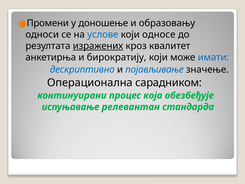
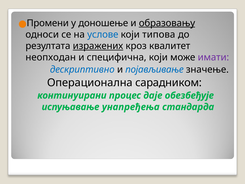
образовању underline: none -> present (167, 23)
односе: односе -> типова (159, 34)
анкетирња: анкетирња -> неопходан (51, 57)
бирократију: бирократију -> специфична (117, 57)
имати colour: blue -> purple (213, 57)
која: која -> даје (153, 95)
релевантан: релевантан -> унапређења (131, 107)
